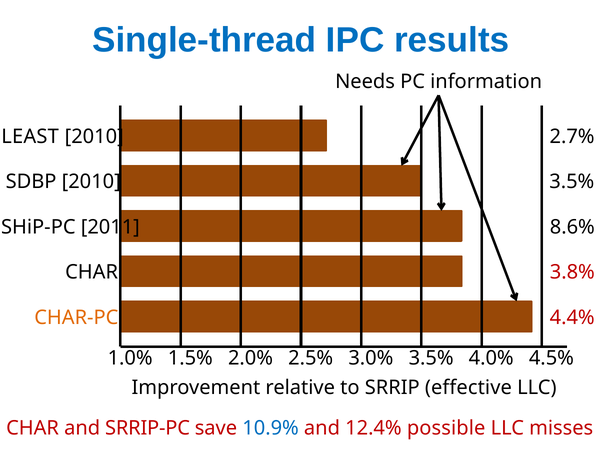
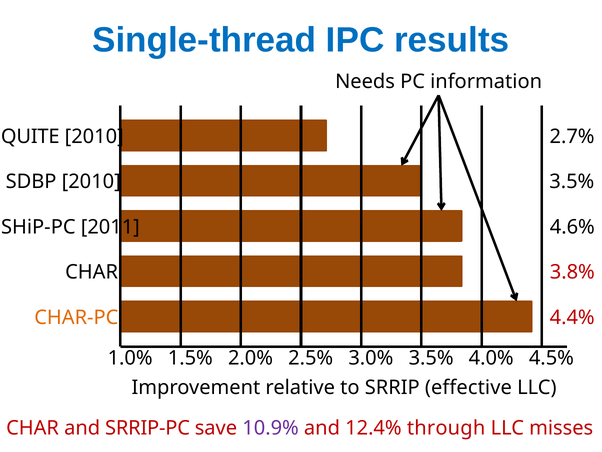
LEAST: LEAST -> QUITE (30, 137)
8.6%: 8.6% -> 4.6% (572, 227)
10.9% colour: blue -> purple (271, 427)
possible: possible -> through (446, 427)
